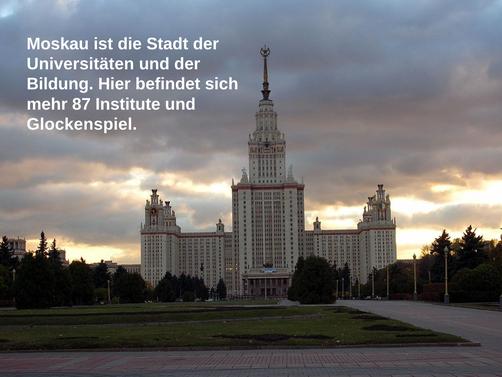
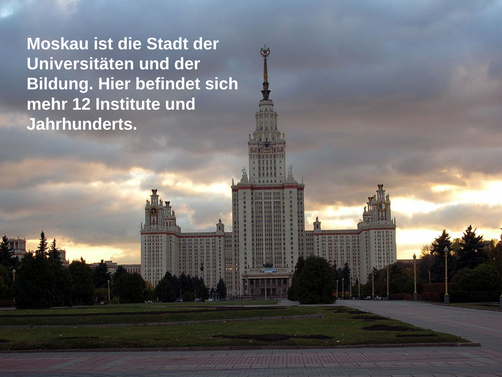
87: 87 -> 12 (81, 104)
Glockenspiel: Glockenspiel -> Jahrhunderts (82, 124)
